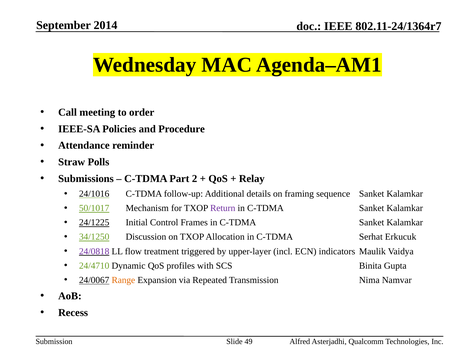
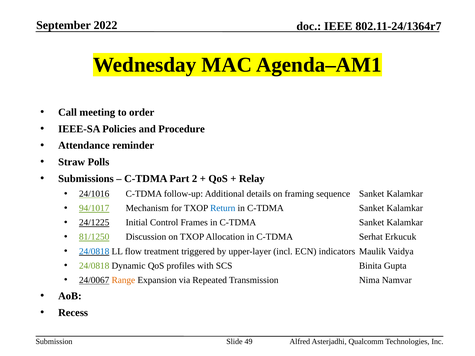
2014: 2014 -> 2022 (105, 25)
50/1017: 50/1017 -> 94/1017 (94, 208)
Return colour: purple -> blue (223, 208)
34/1250: 34/1250 -> 81/1250 (94, 237)
24/0818 colour: purple -> blue (94, 251)
24/4710: 24/4710 -> 24/0818 (94, 266)
